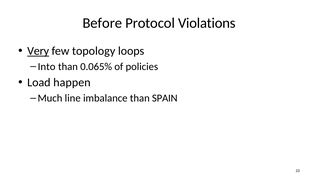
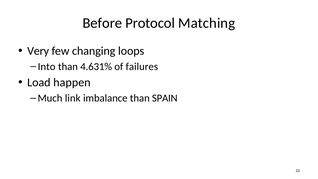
Violations: Violations -> Matching (207, 23)
Very underline: present -> none (38, 51)
topology: topology -> changing (94, 51)
0.065%: 0.065% -> 4.631% (96, 66)
policies: policies -> failures (142, 66)
line: line -> link (73, 98)
